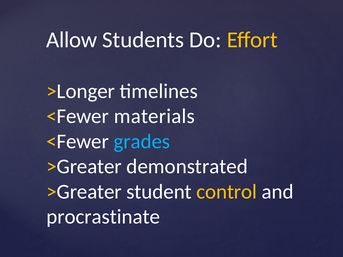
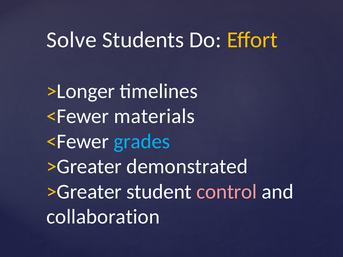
Allow: Allow -> Solve (72, 40)
control colour: yellow -> pink (227, 192)
procrastinate: procrastinate -> collaboration (103, 217)
